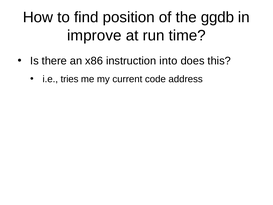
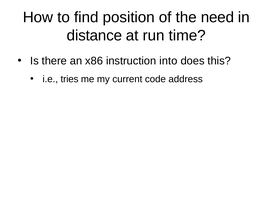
ggdb: ggdb -> need (217, 17)
improve: improve -> distance (94, 35)
